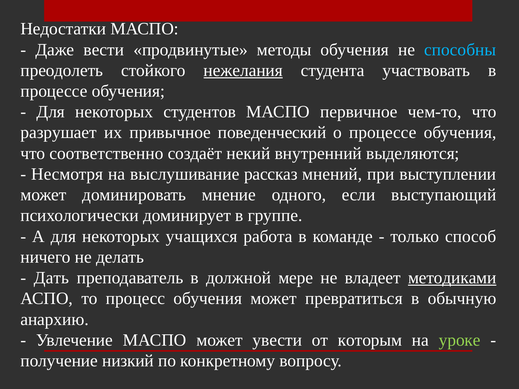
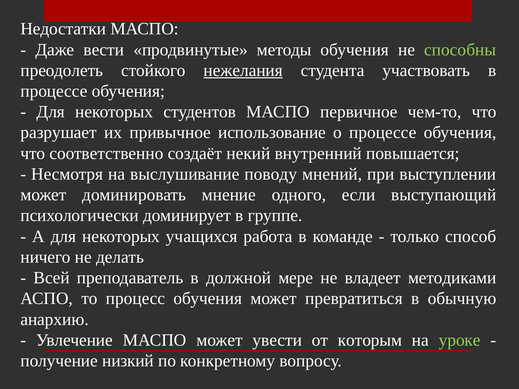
способны colour: light blue -> light green (460, 50)
поведенческий: поведенческий -> использование (272, 133)
выделяются: выделяются -> повышается (413, 153)
рассказ: рассказ -> поводу (271, 174)
Дать: Дать -> Всей (52, 278)
методиками underline: present -> none (452, 278)
